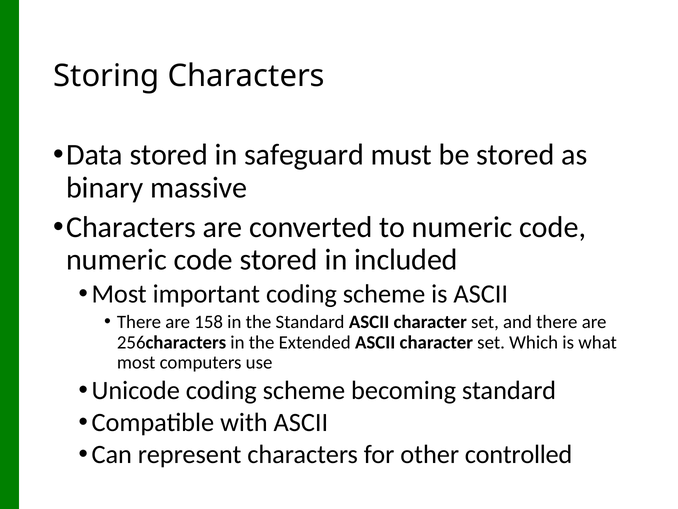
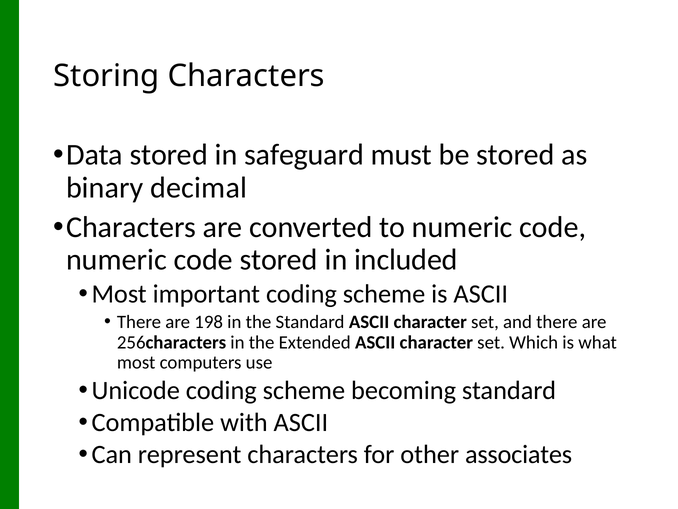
massive: massive -> decimal (199, 187)
158: 158 -> 198 (209, 322)
controlled: controlled -> associates (519, 454)
